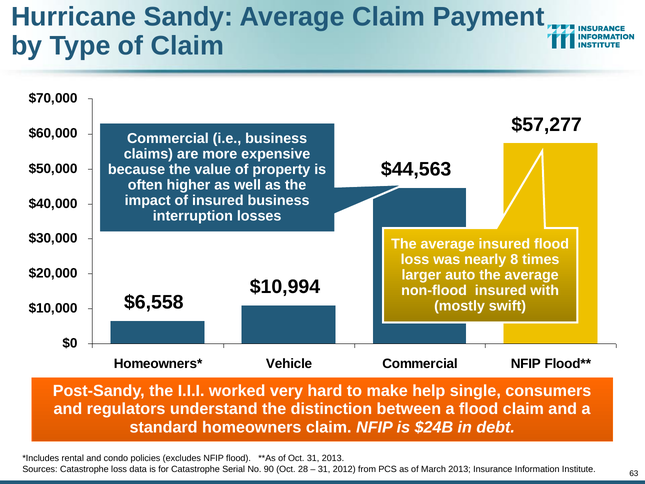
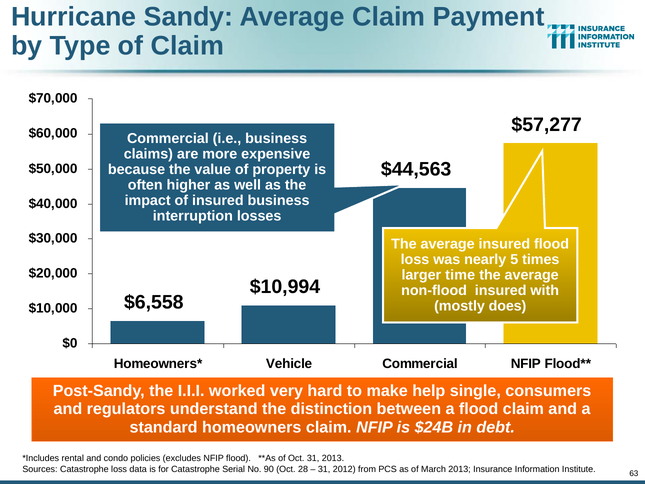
8: 8 -> 5 (514, 260)
auto: auto -> time (460, 275)
swift: swift -> does (507, 306)
